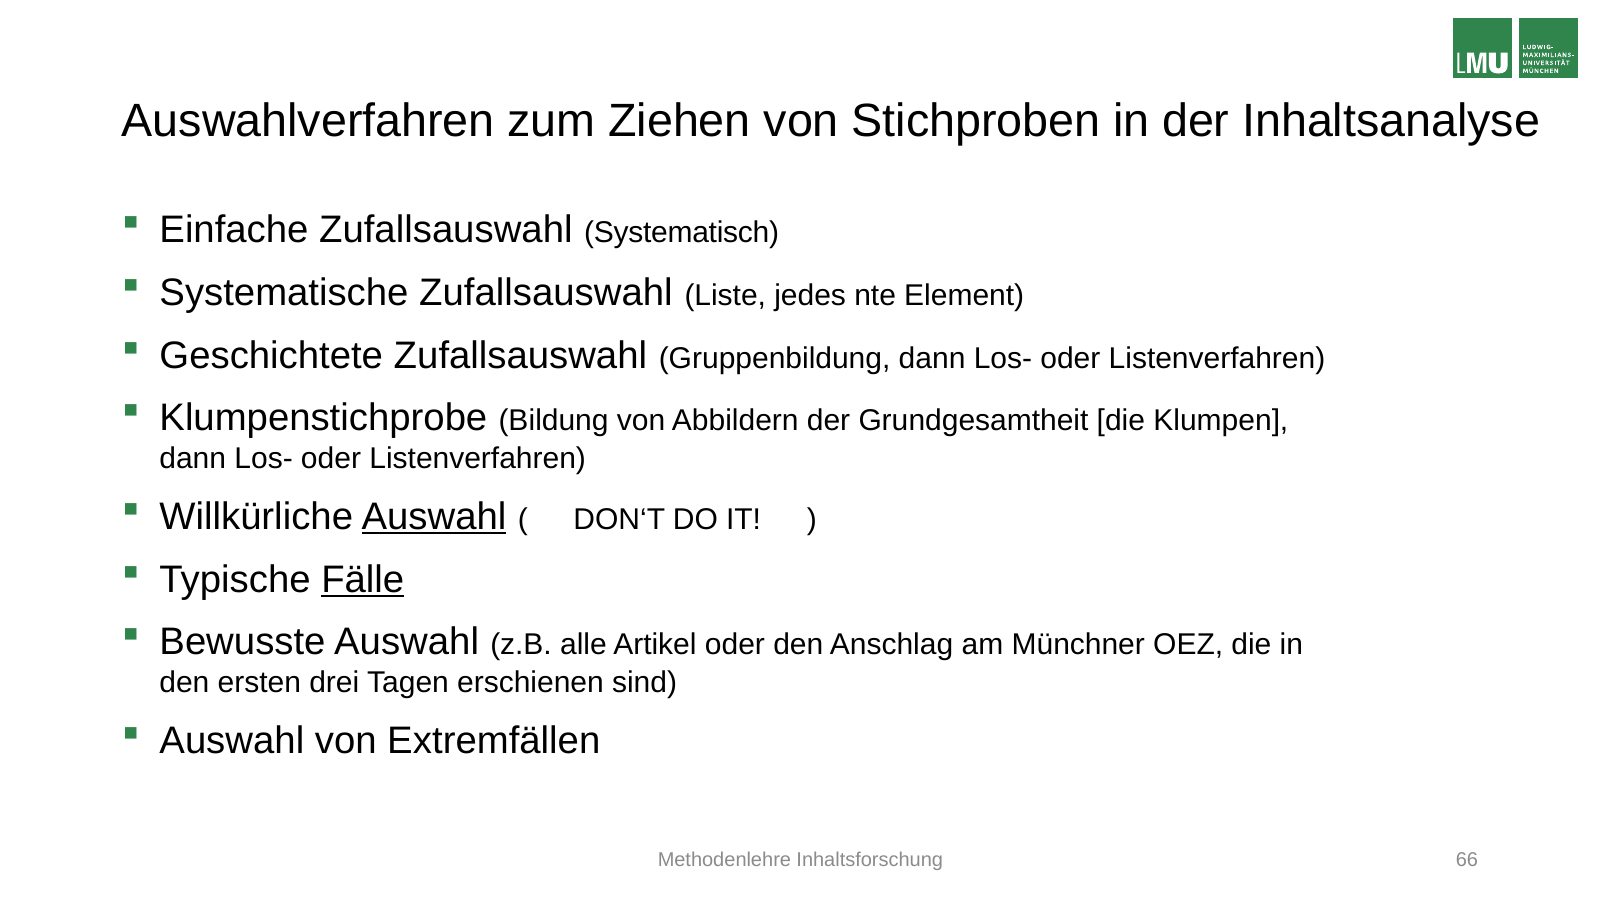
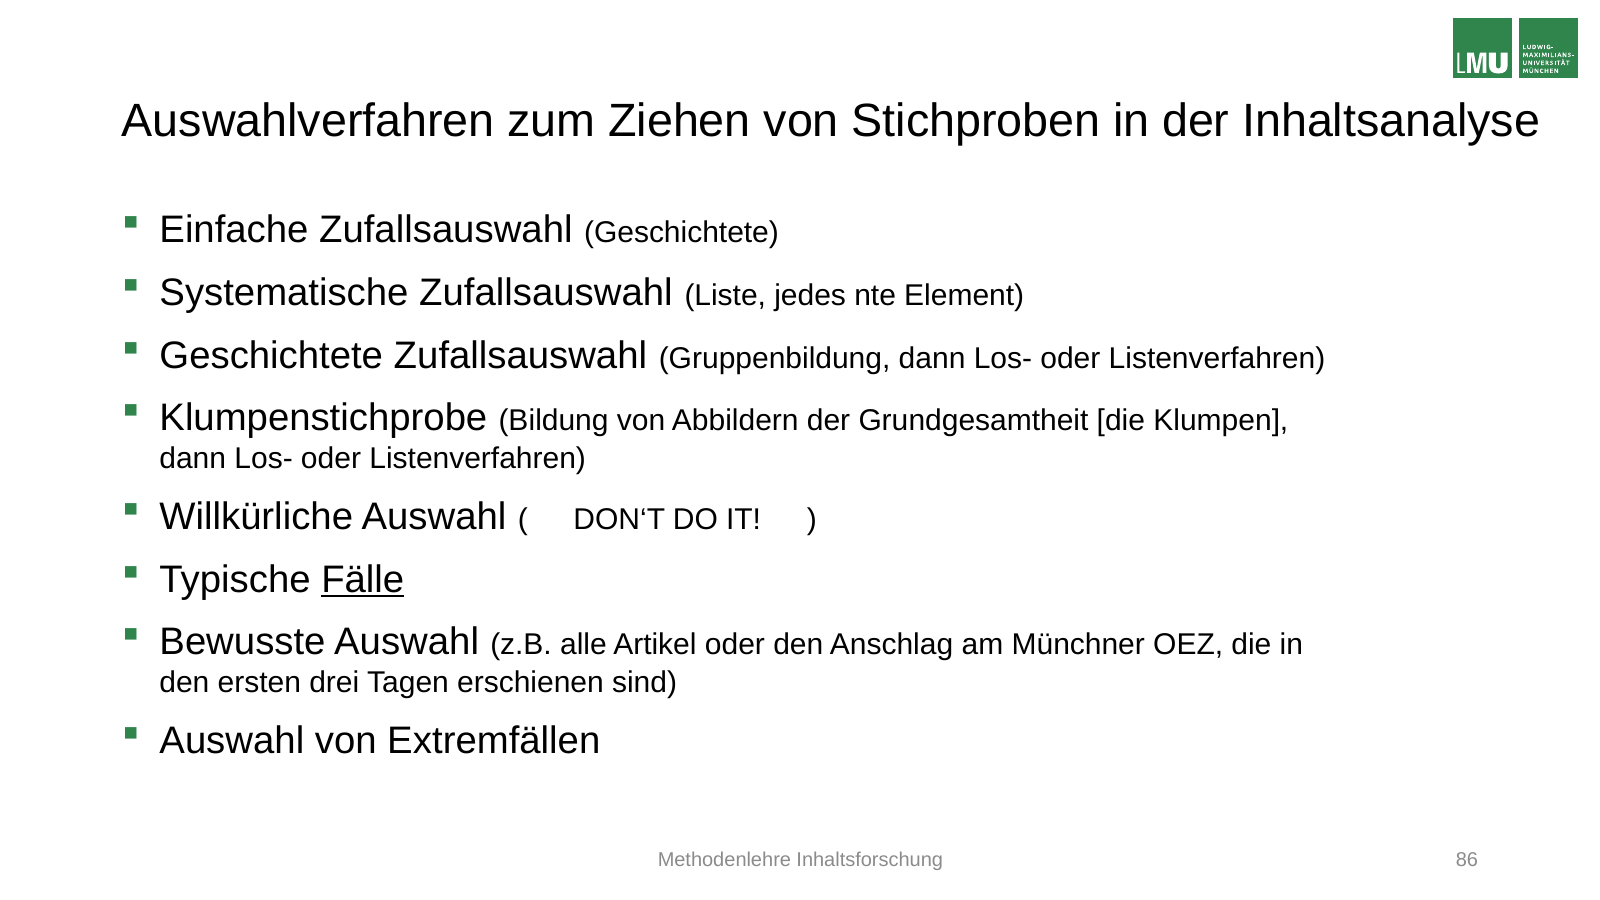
Zufallsauswahl Systematisch: Systematisch -> Geschichtete (681, 233)
Auswahl underline: present -> none (434, 517)
66: 66 -> 86 (1467, 859)
